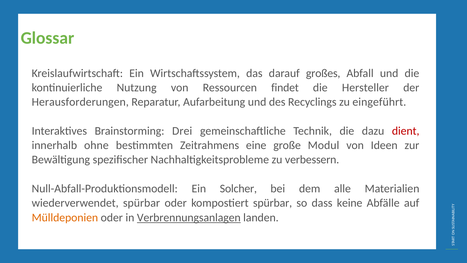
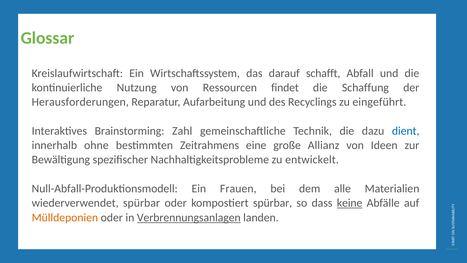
großes: großes -> schafft (323, 73)
Hersteller: Hersteller -> Schaffung (365, 87)
Drei: Drei -> Zahl (182, 131)
dient colour: red -> blue (406, 131)
Modul: Modul -> Allianz (324, 145)
verbessern: verbessern -> entwickelt (312, 160)
Solcher: Solcher -> Frauen (238, 188)
keine underline: none -> present (350, 203)
